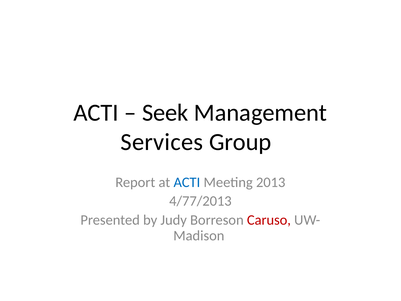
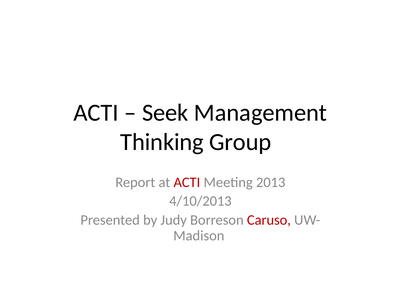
Services: Services -> Thinking (162, 142)
ACTI colour: blue -> red (187, 182)
4/77/2013: 4/77/2013 -> 4/10/2013 (200, 201)
